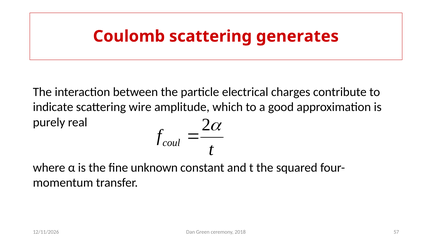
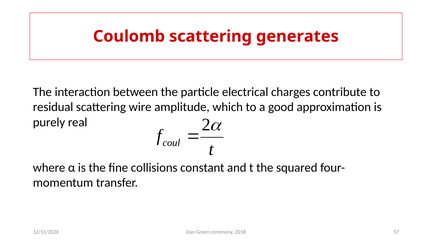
indicate: indicate -> residual (53, 107)
unknown: unknown -> collisions (154, 168)
